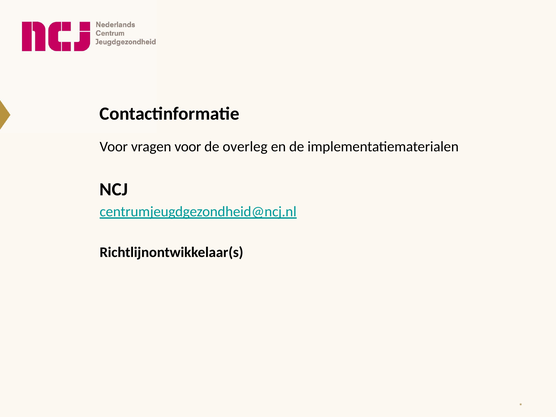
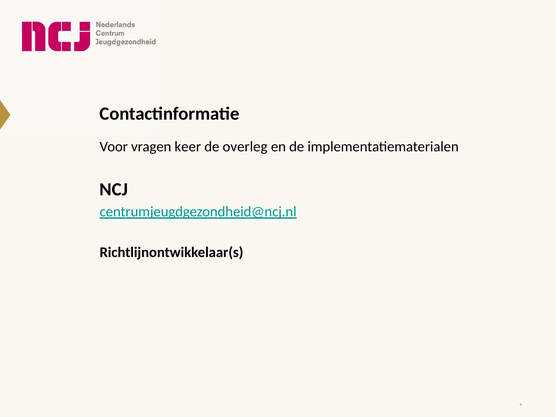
vragen voor: voor -> keer (188, 147)
